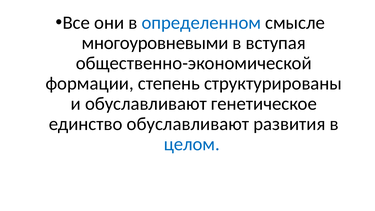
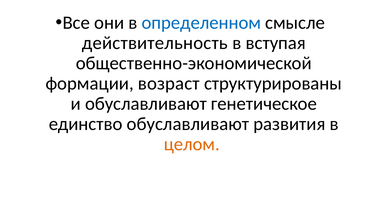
многоуровневыми: многоуровневыми -> действительность (155, 43)
степень: степень -> возраст (169, 83)
целом colour: blue -> orange (192, 144)
